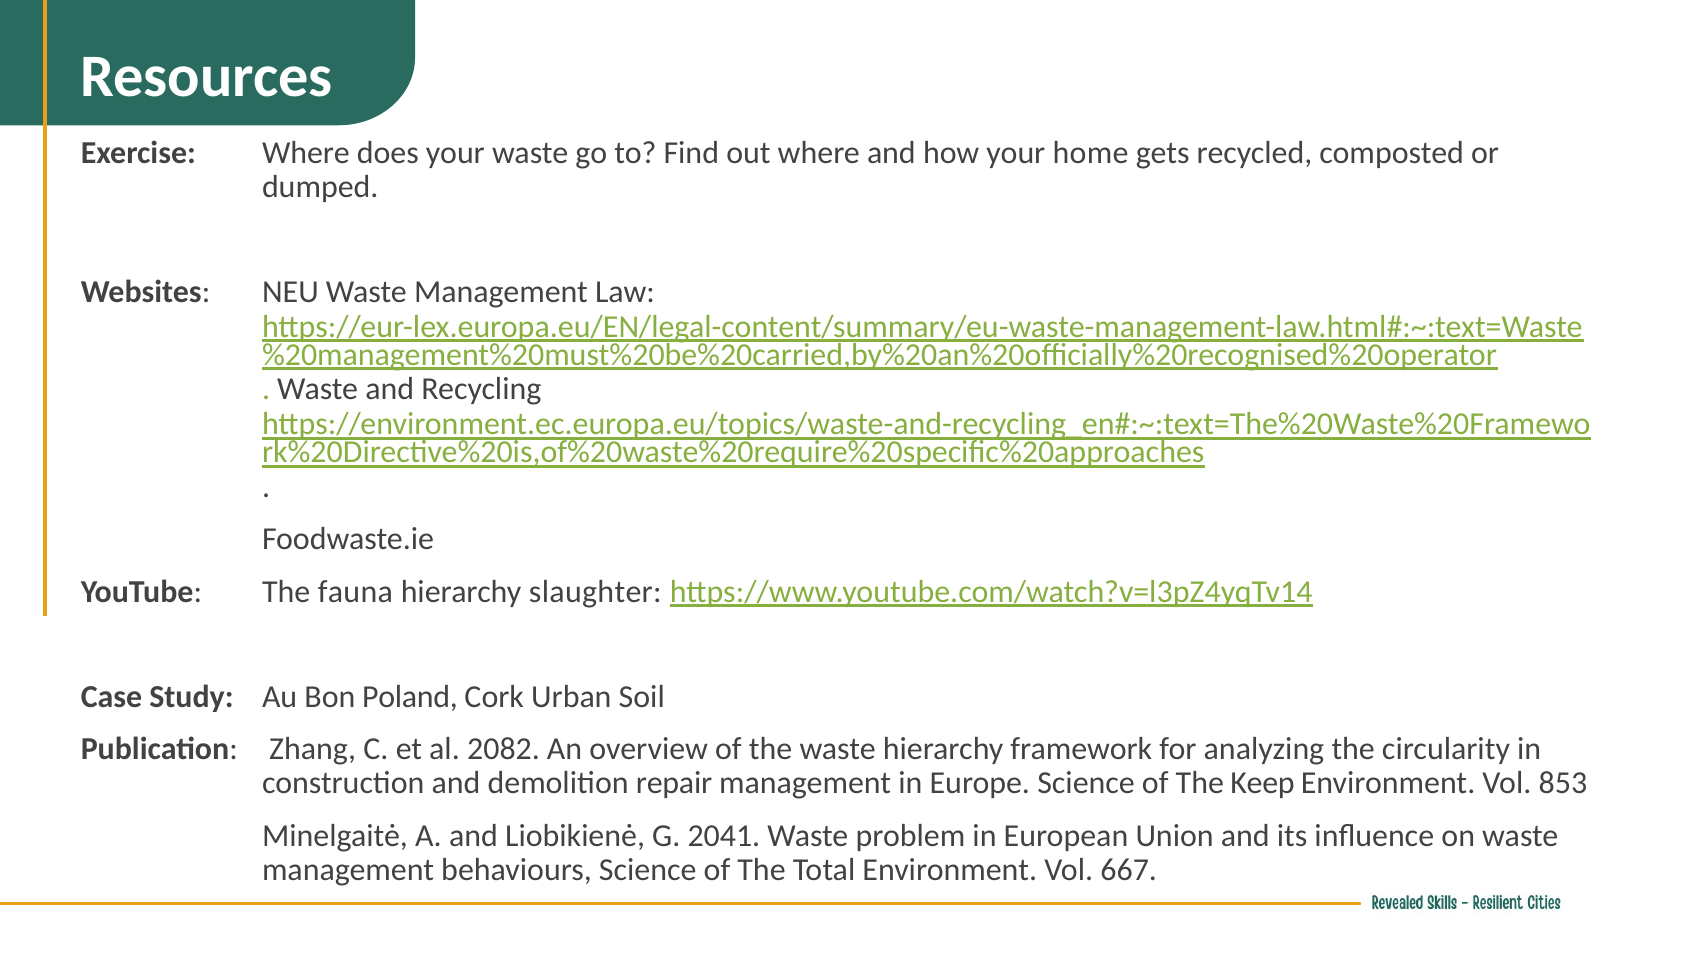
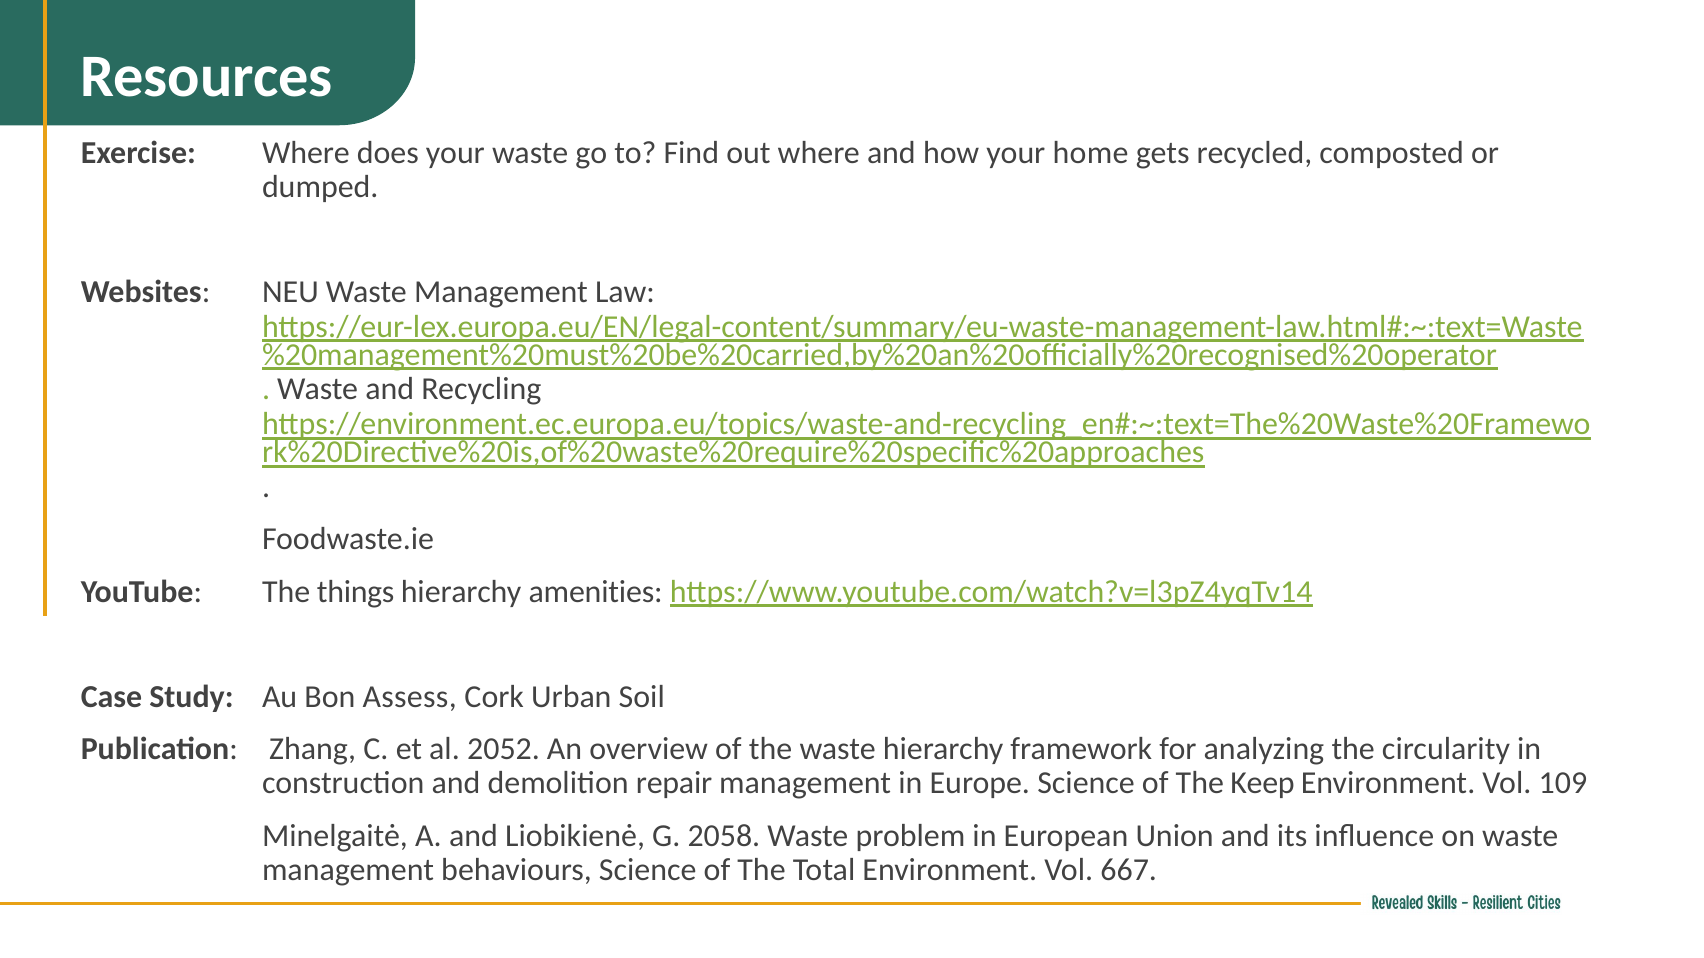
fauna: fauna -> things (356, 592)
slaughter: slaughter -> amenities (596, 592)
Poland: Poland -> Assess (410, 697)
2082: 2082 -> 2052 (504, 749)
853: 853 -> 109 (1563, 784)
2041: 2041 -> 2058 (724, 836)
